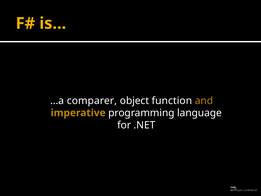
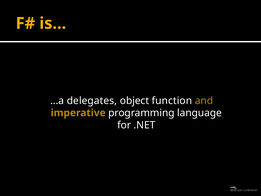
comparer: comparer -> delegates (92, 101)
